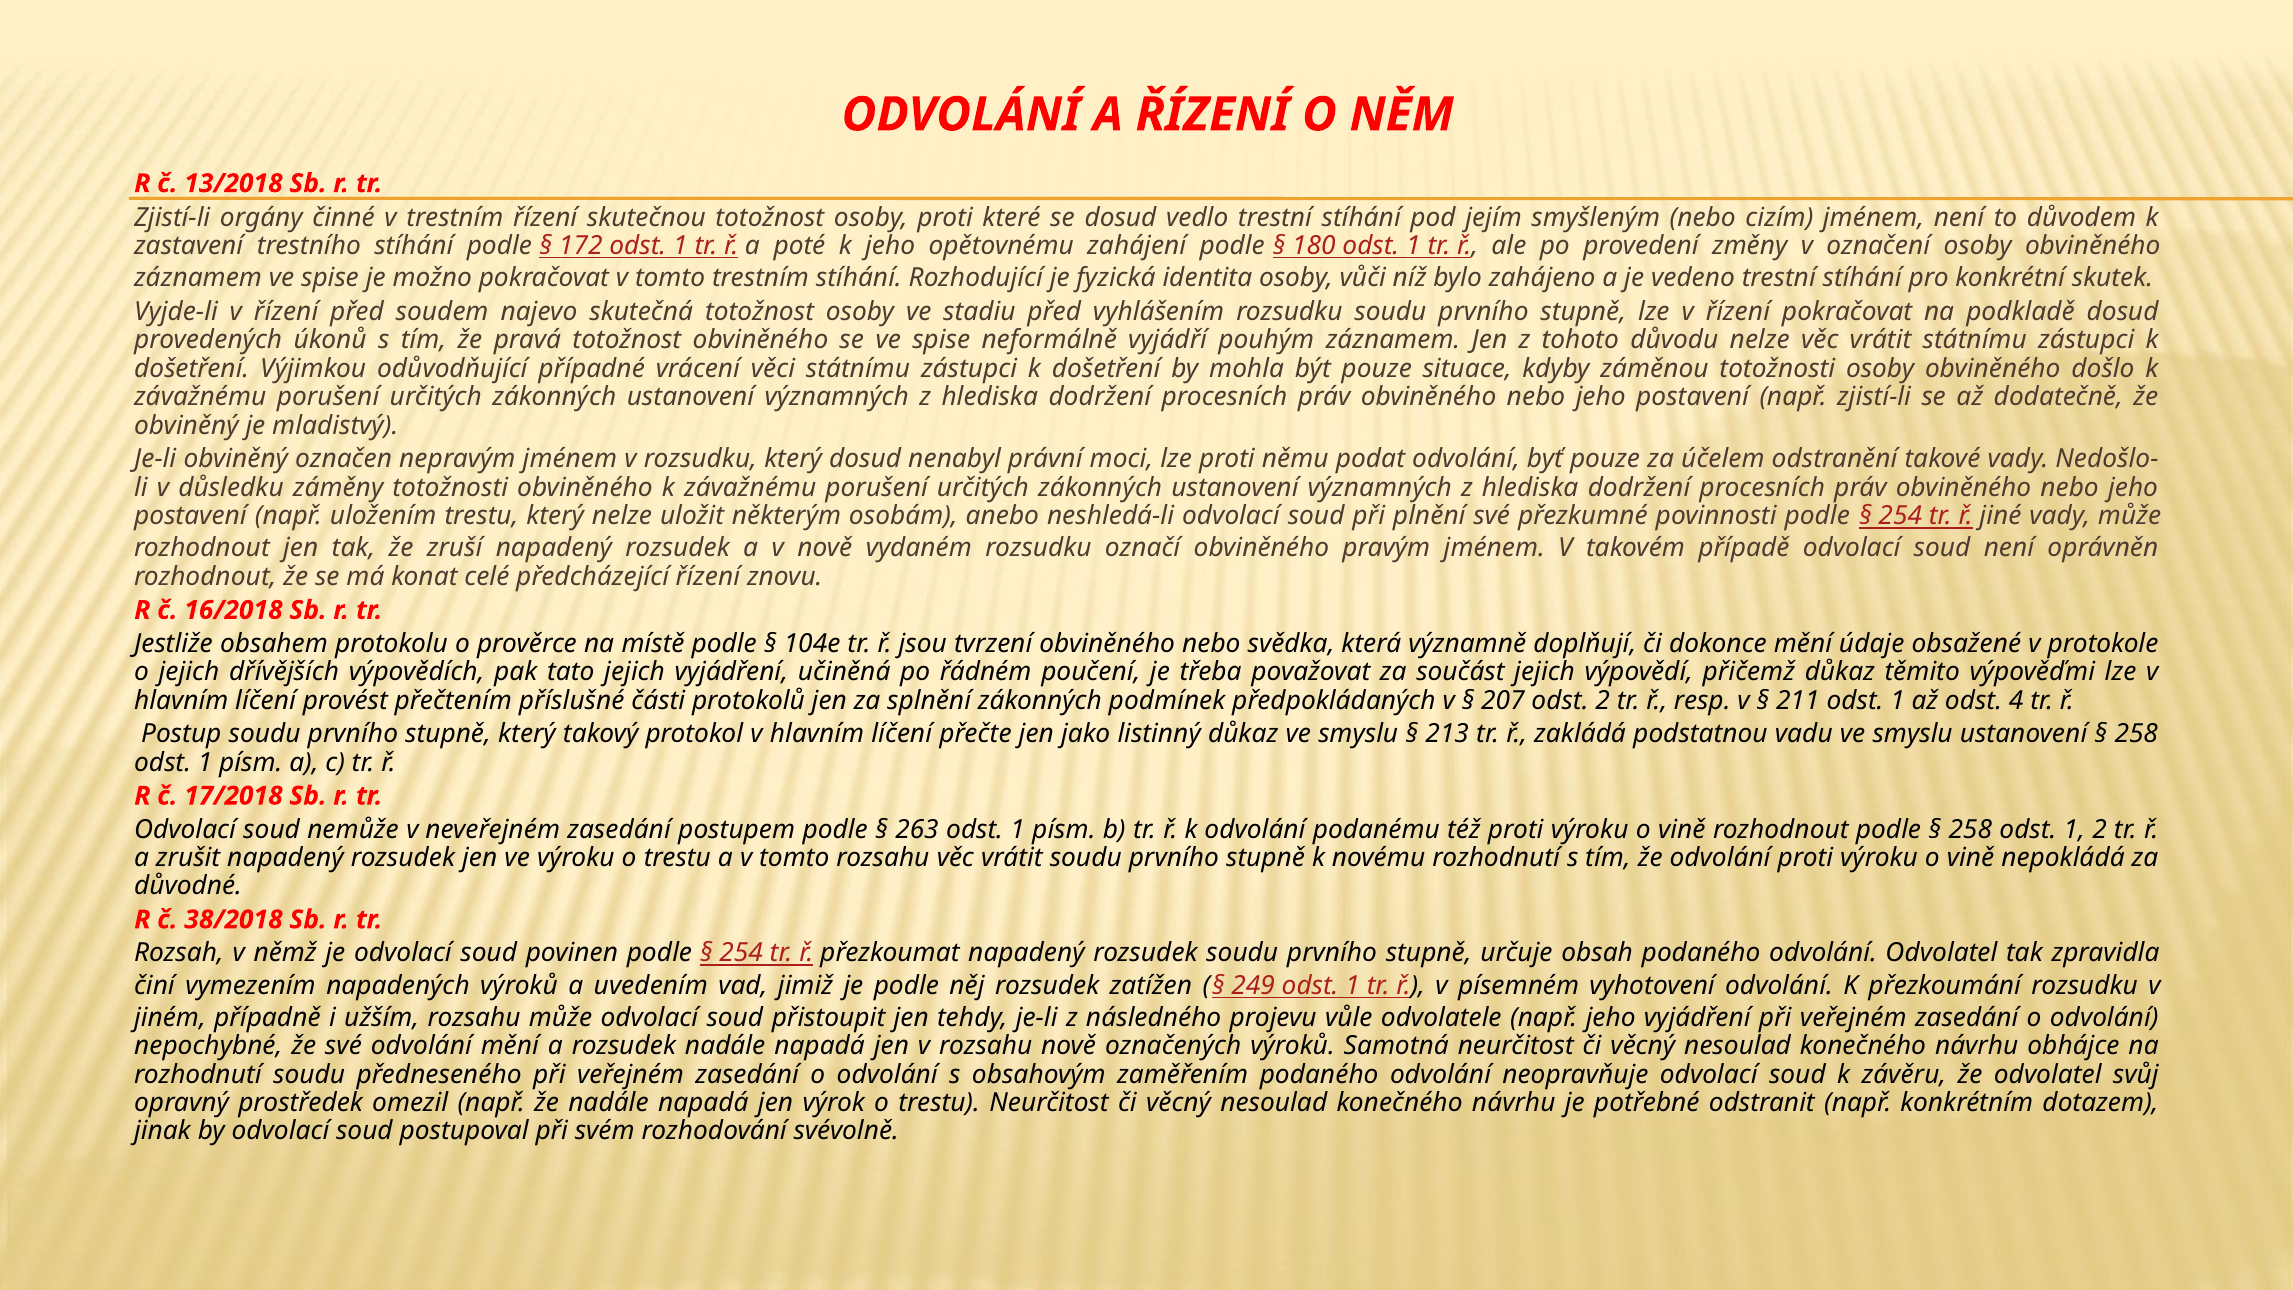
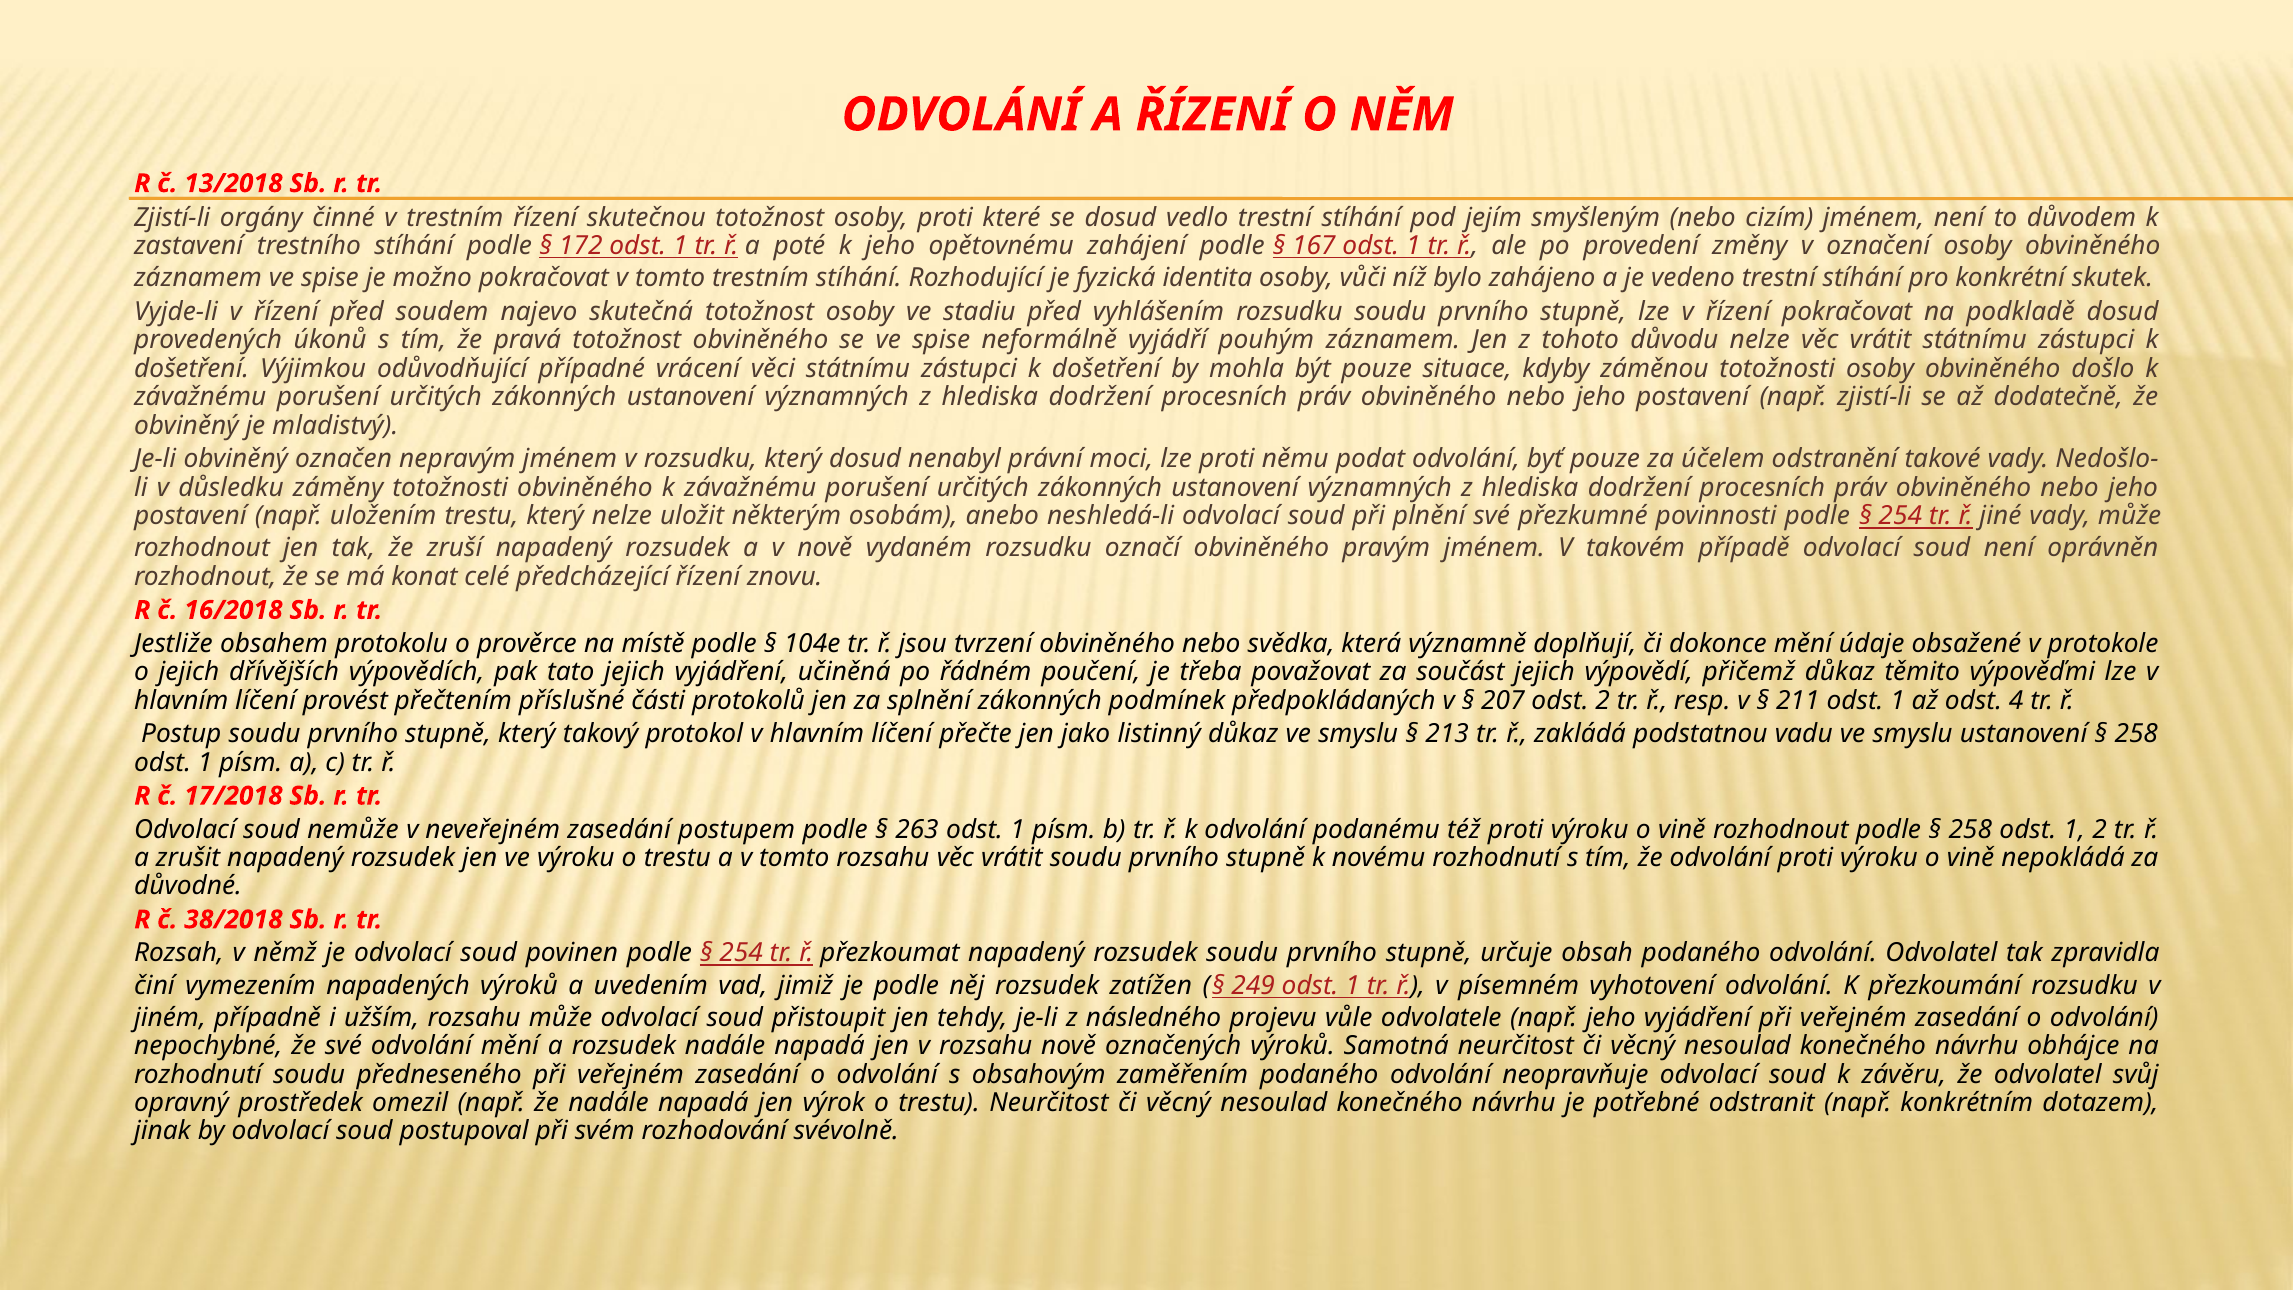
180: 180 -> 167 (1314, 246)
